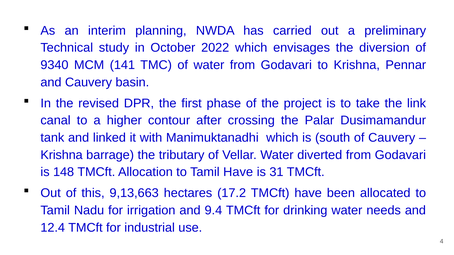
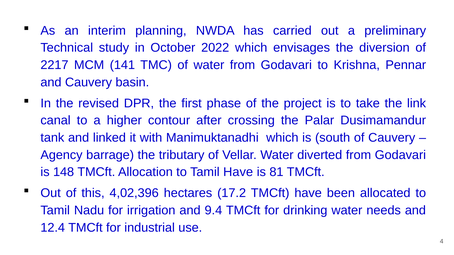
9340: 9340 -> 2217 (54, 65)
Krishna: Krishna -> Agency (61, 155)
31: 31 -> 81 (276, 172)
9,13,663: 9,13,663 -> 4,02,396 (134, 193)
